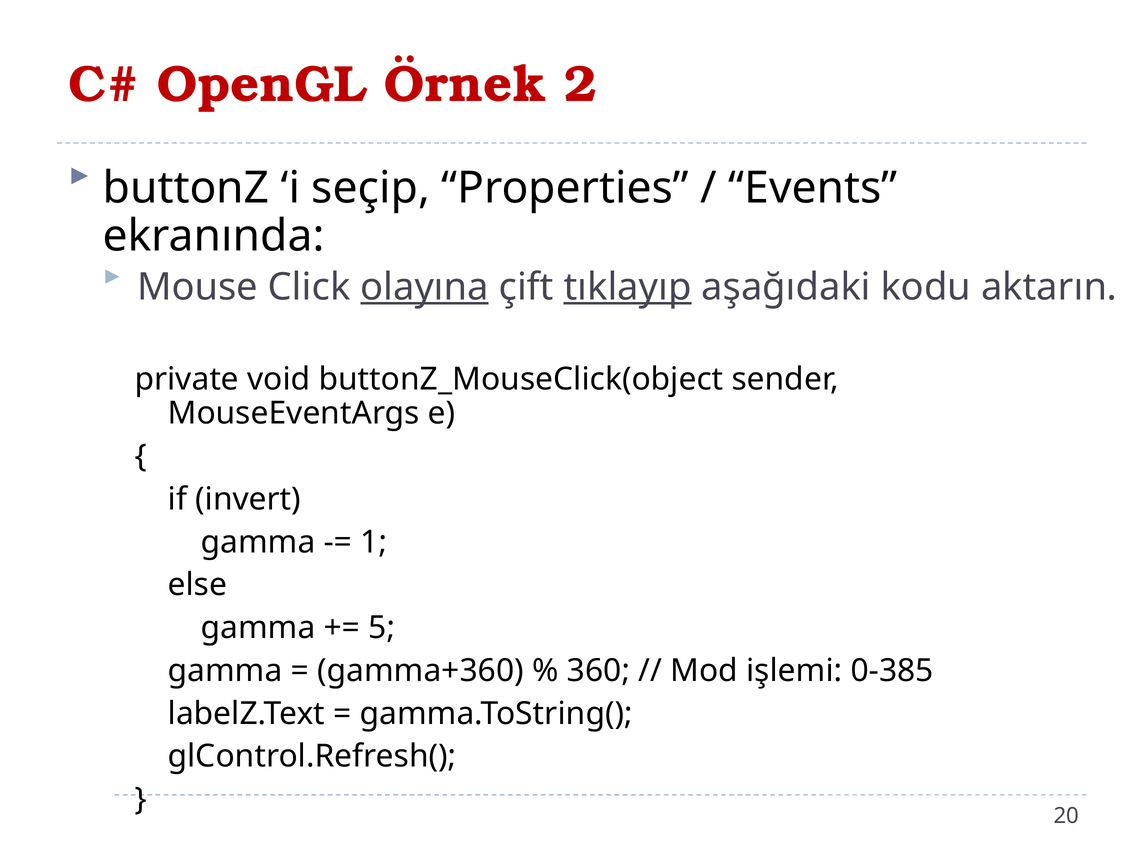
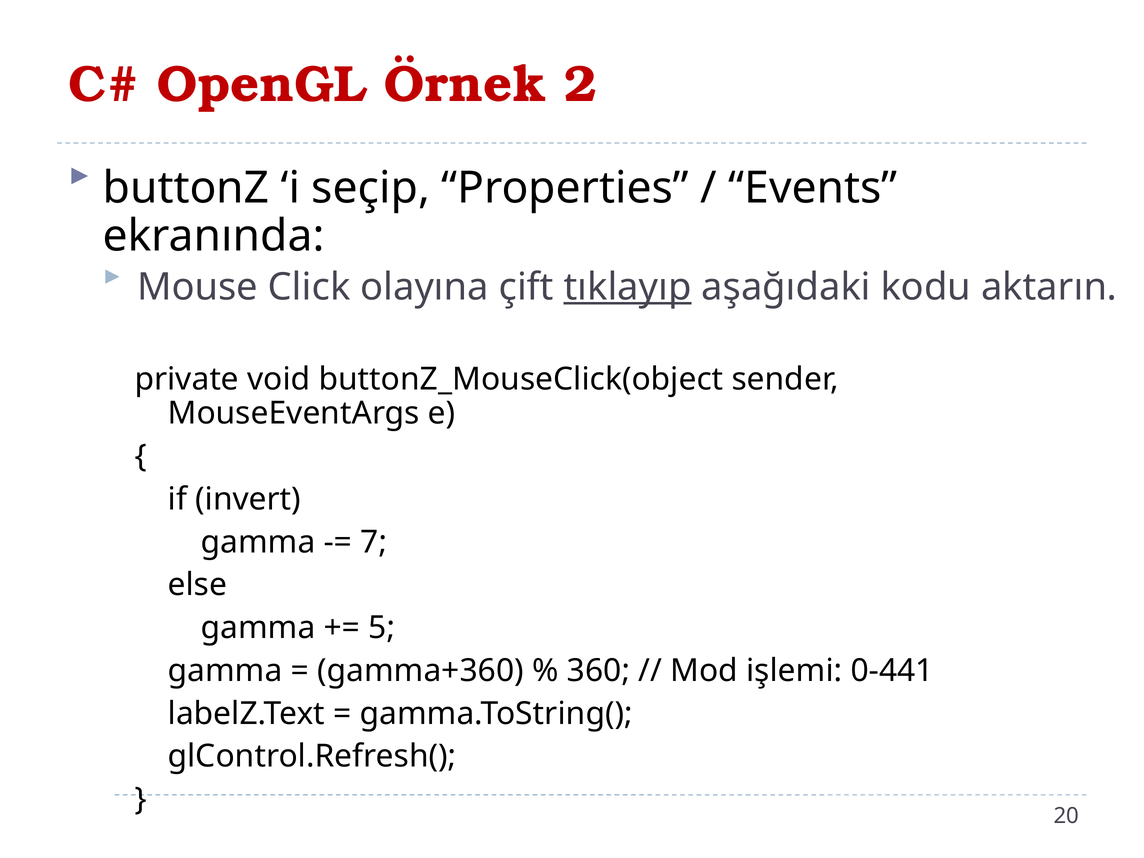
olayına underline: present -> none (425, 287)
1: 1 -> 7 (374, 542)
0-385: 0-385 -> 0-441 (892, 671)
